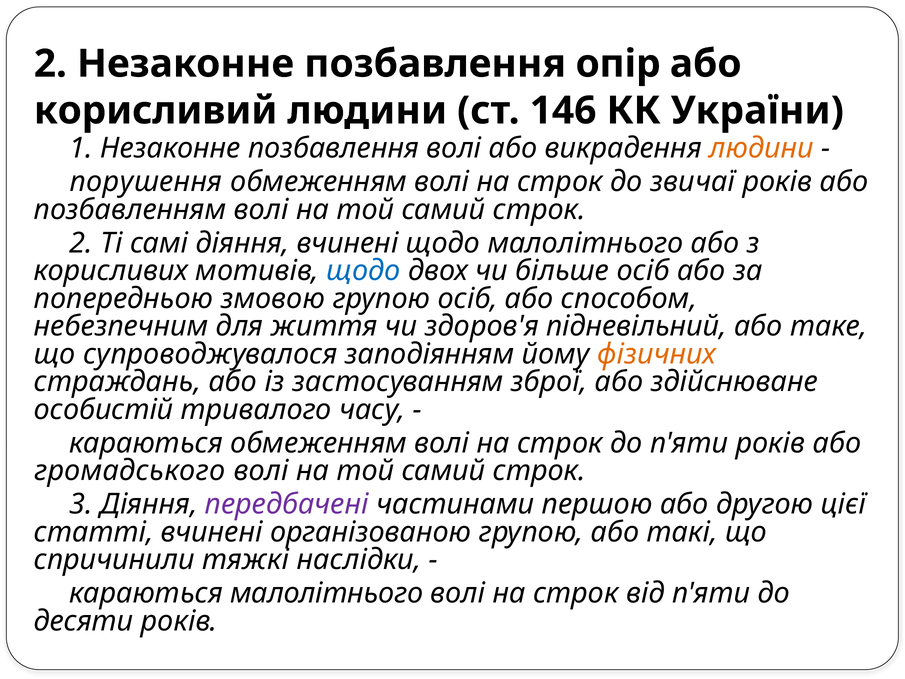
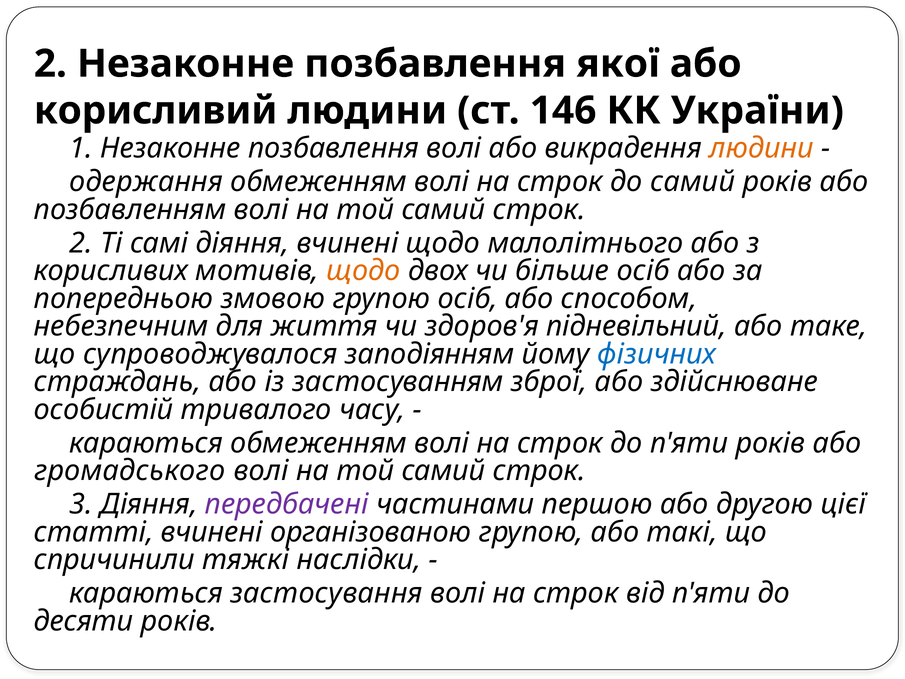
опір: опір -> якої (618, 64)
порушення: порушення -> одержання (146, 182)
до звичаї: звичаї -> самий (693, 182)
щодо colour: blue -> orange (363, 271)
фізичних colour: orange -> blue (657, 354)
караються малолітнього: малолітнього -> застосування (326, 593)
